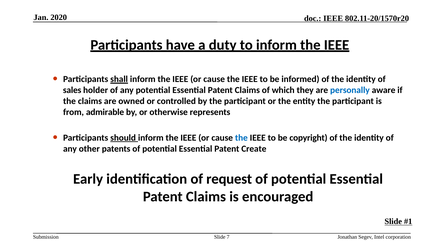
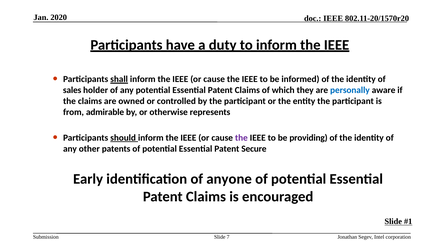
the colour: blue -> purple (241, 138)
copyright: copyright -> providing (308, 138)
Create: Create -> Secure (254, 149)
request: request -> anyone (229, 179)
